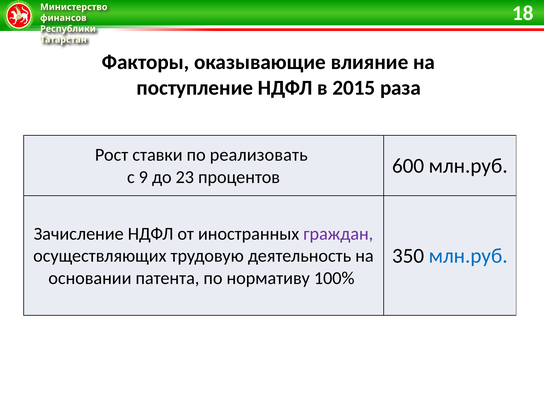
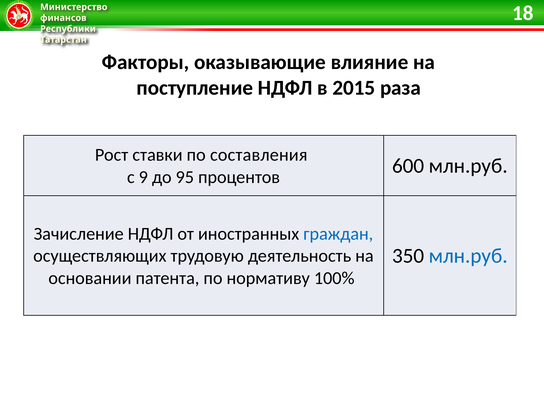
реализовать: реализовать -> составления (259, 155)
23: 23 -> 95 (185, 177)
граждан colour: purple -> blue (338, 234)
